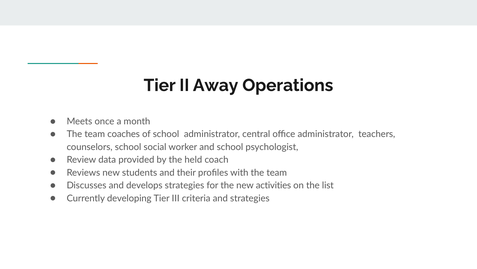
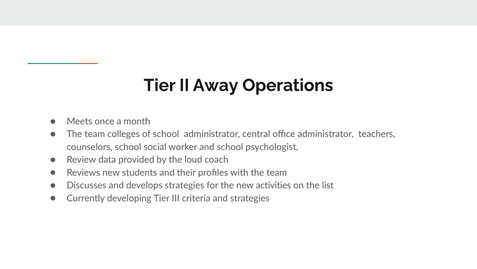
coaches: coaches -> colleges (124, 134)
held: held -> loud (193, 159)
